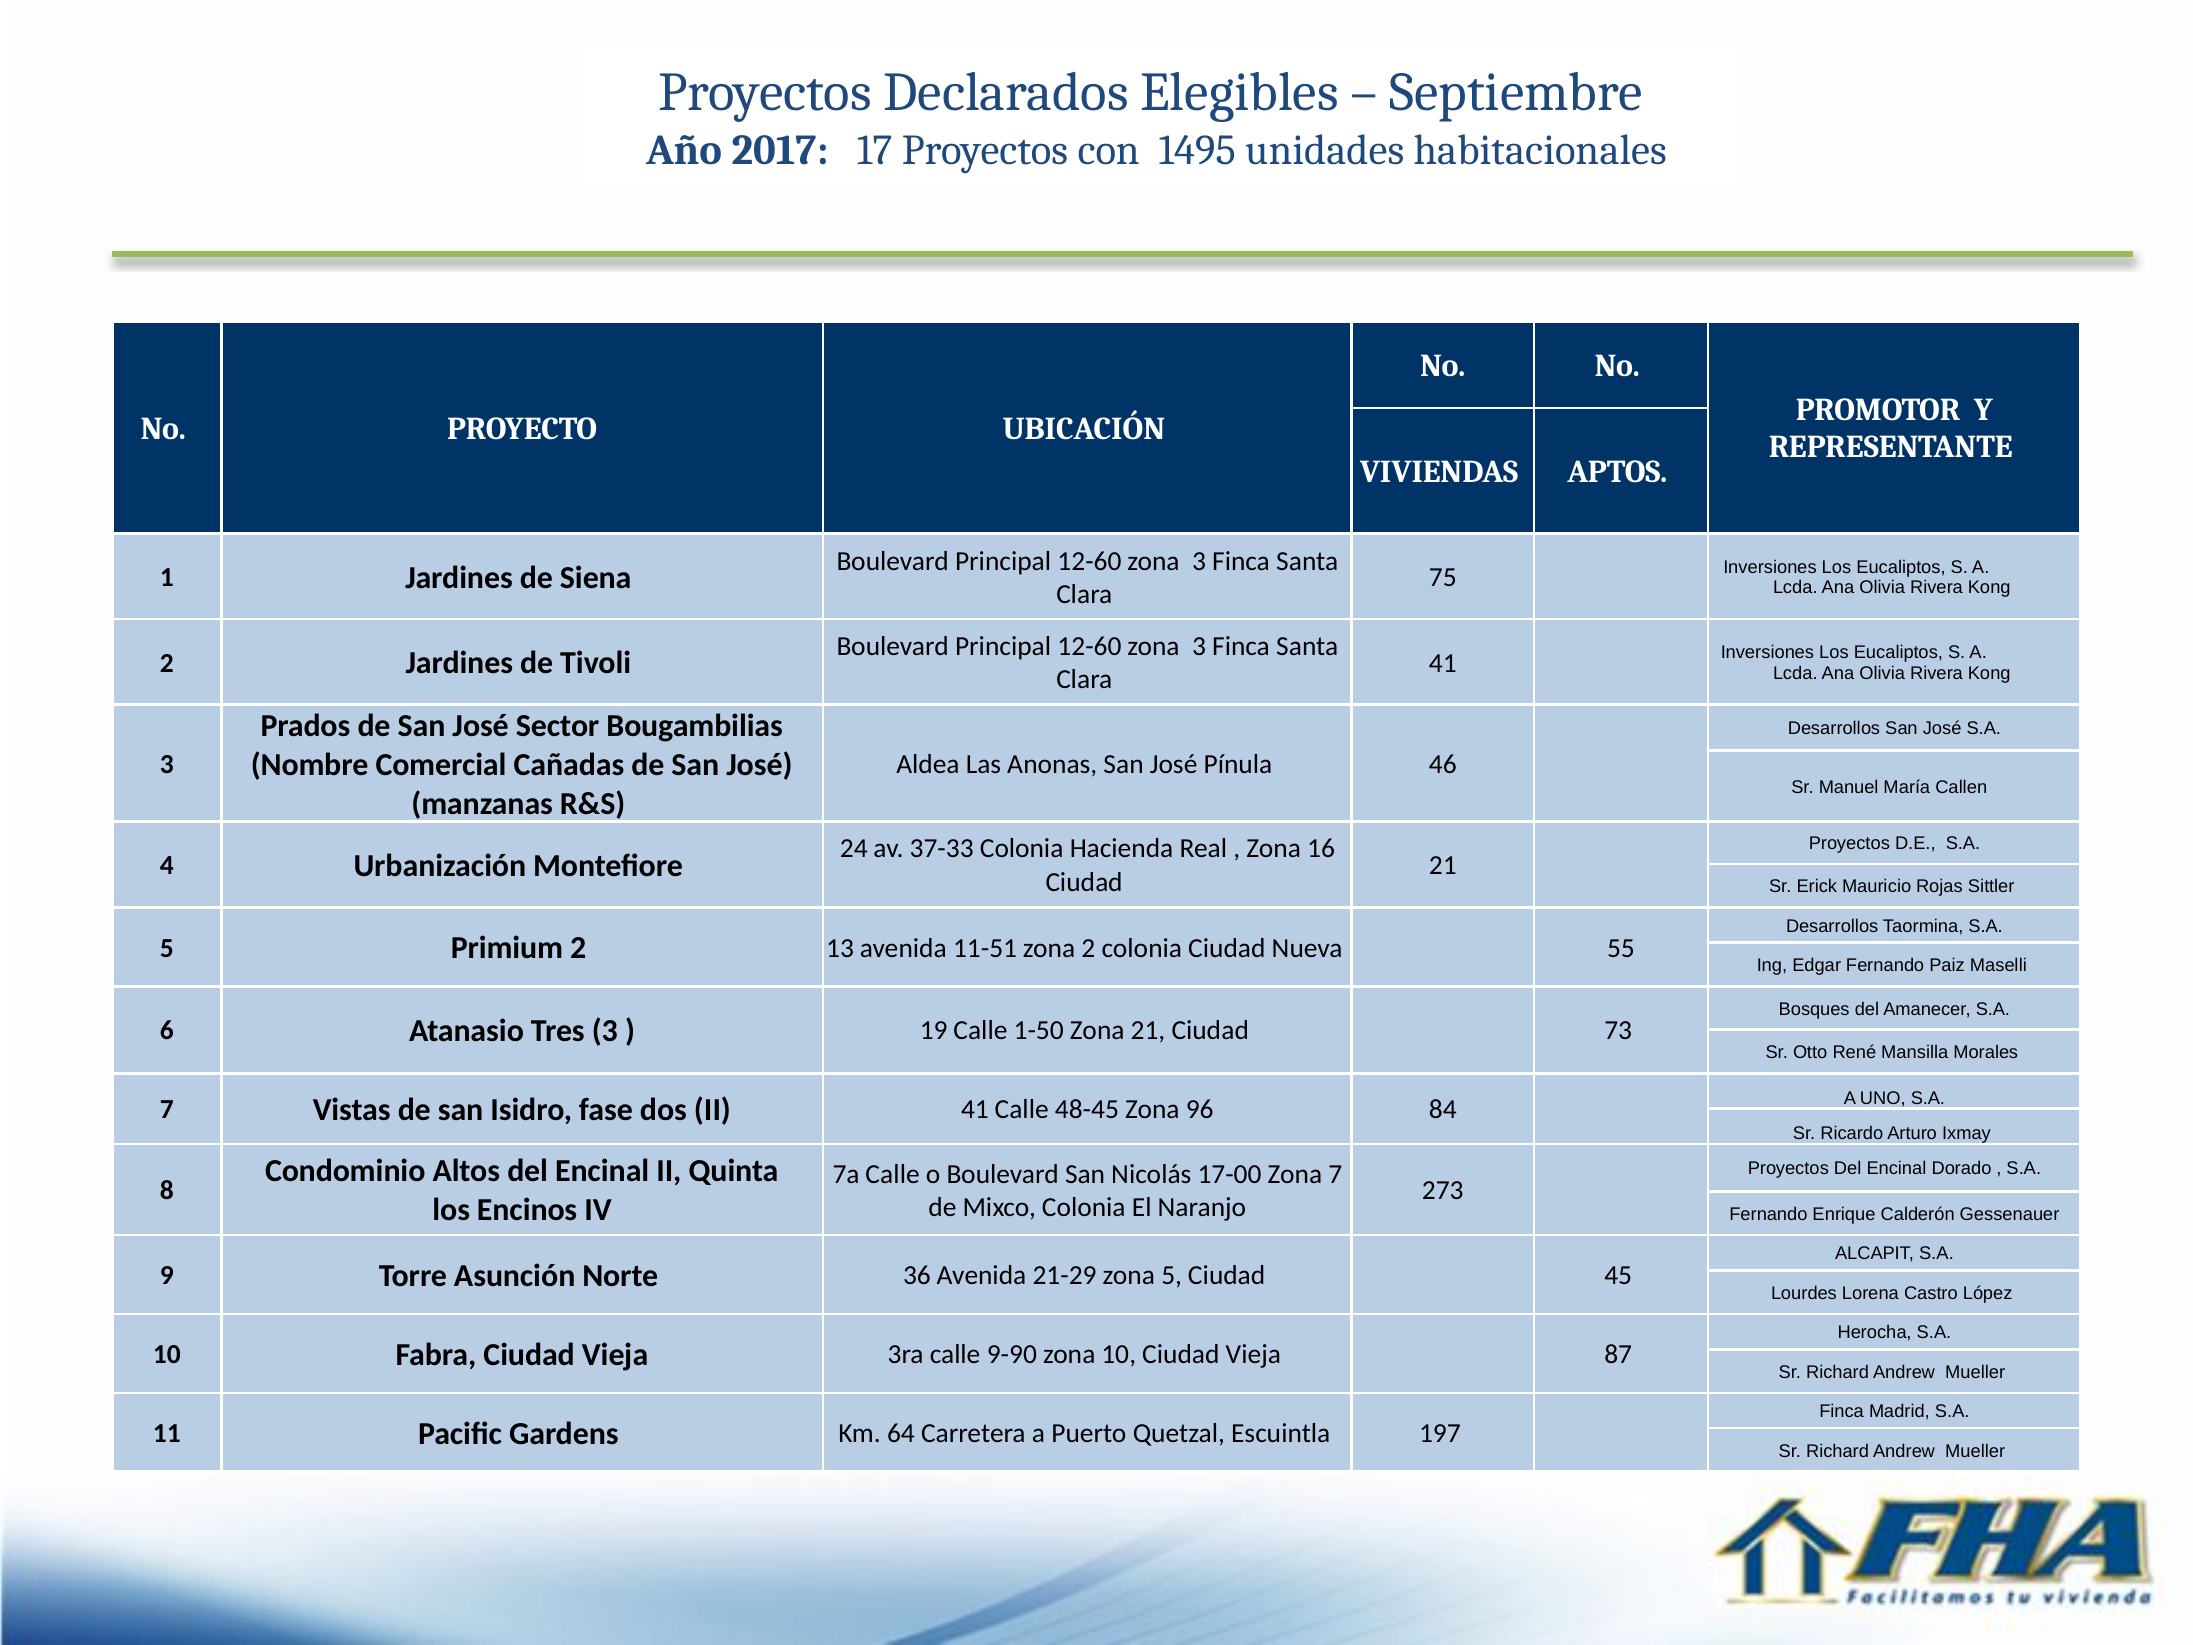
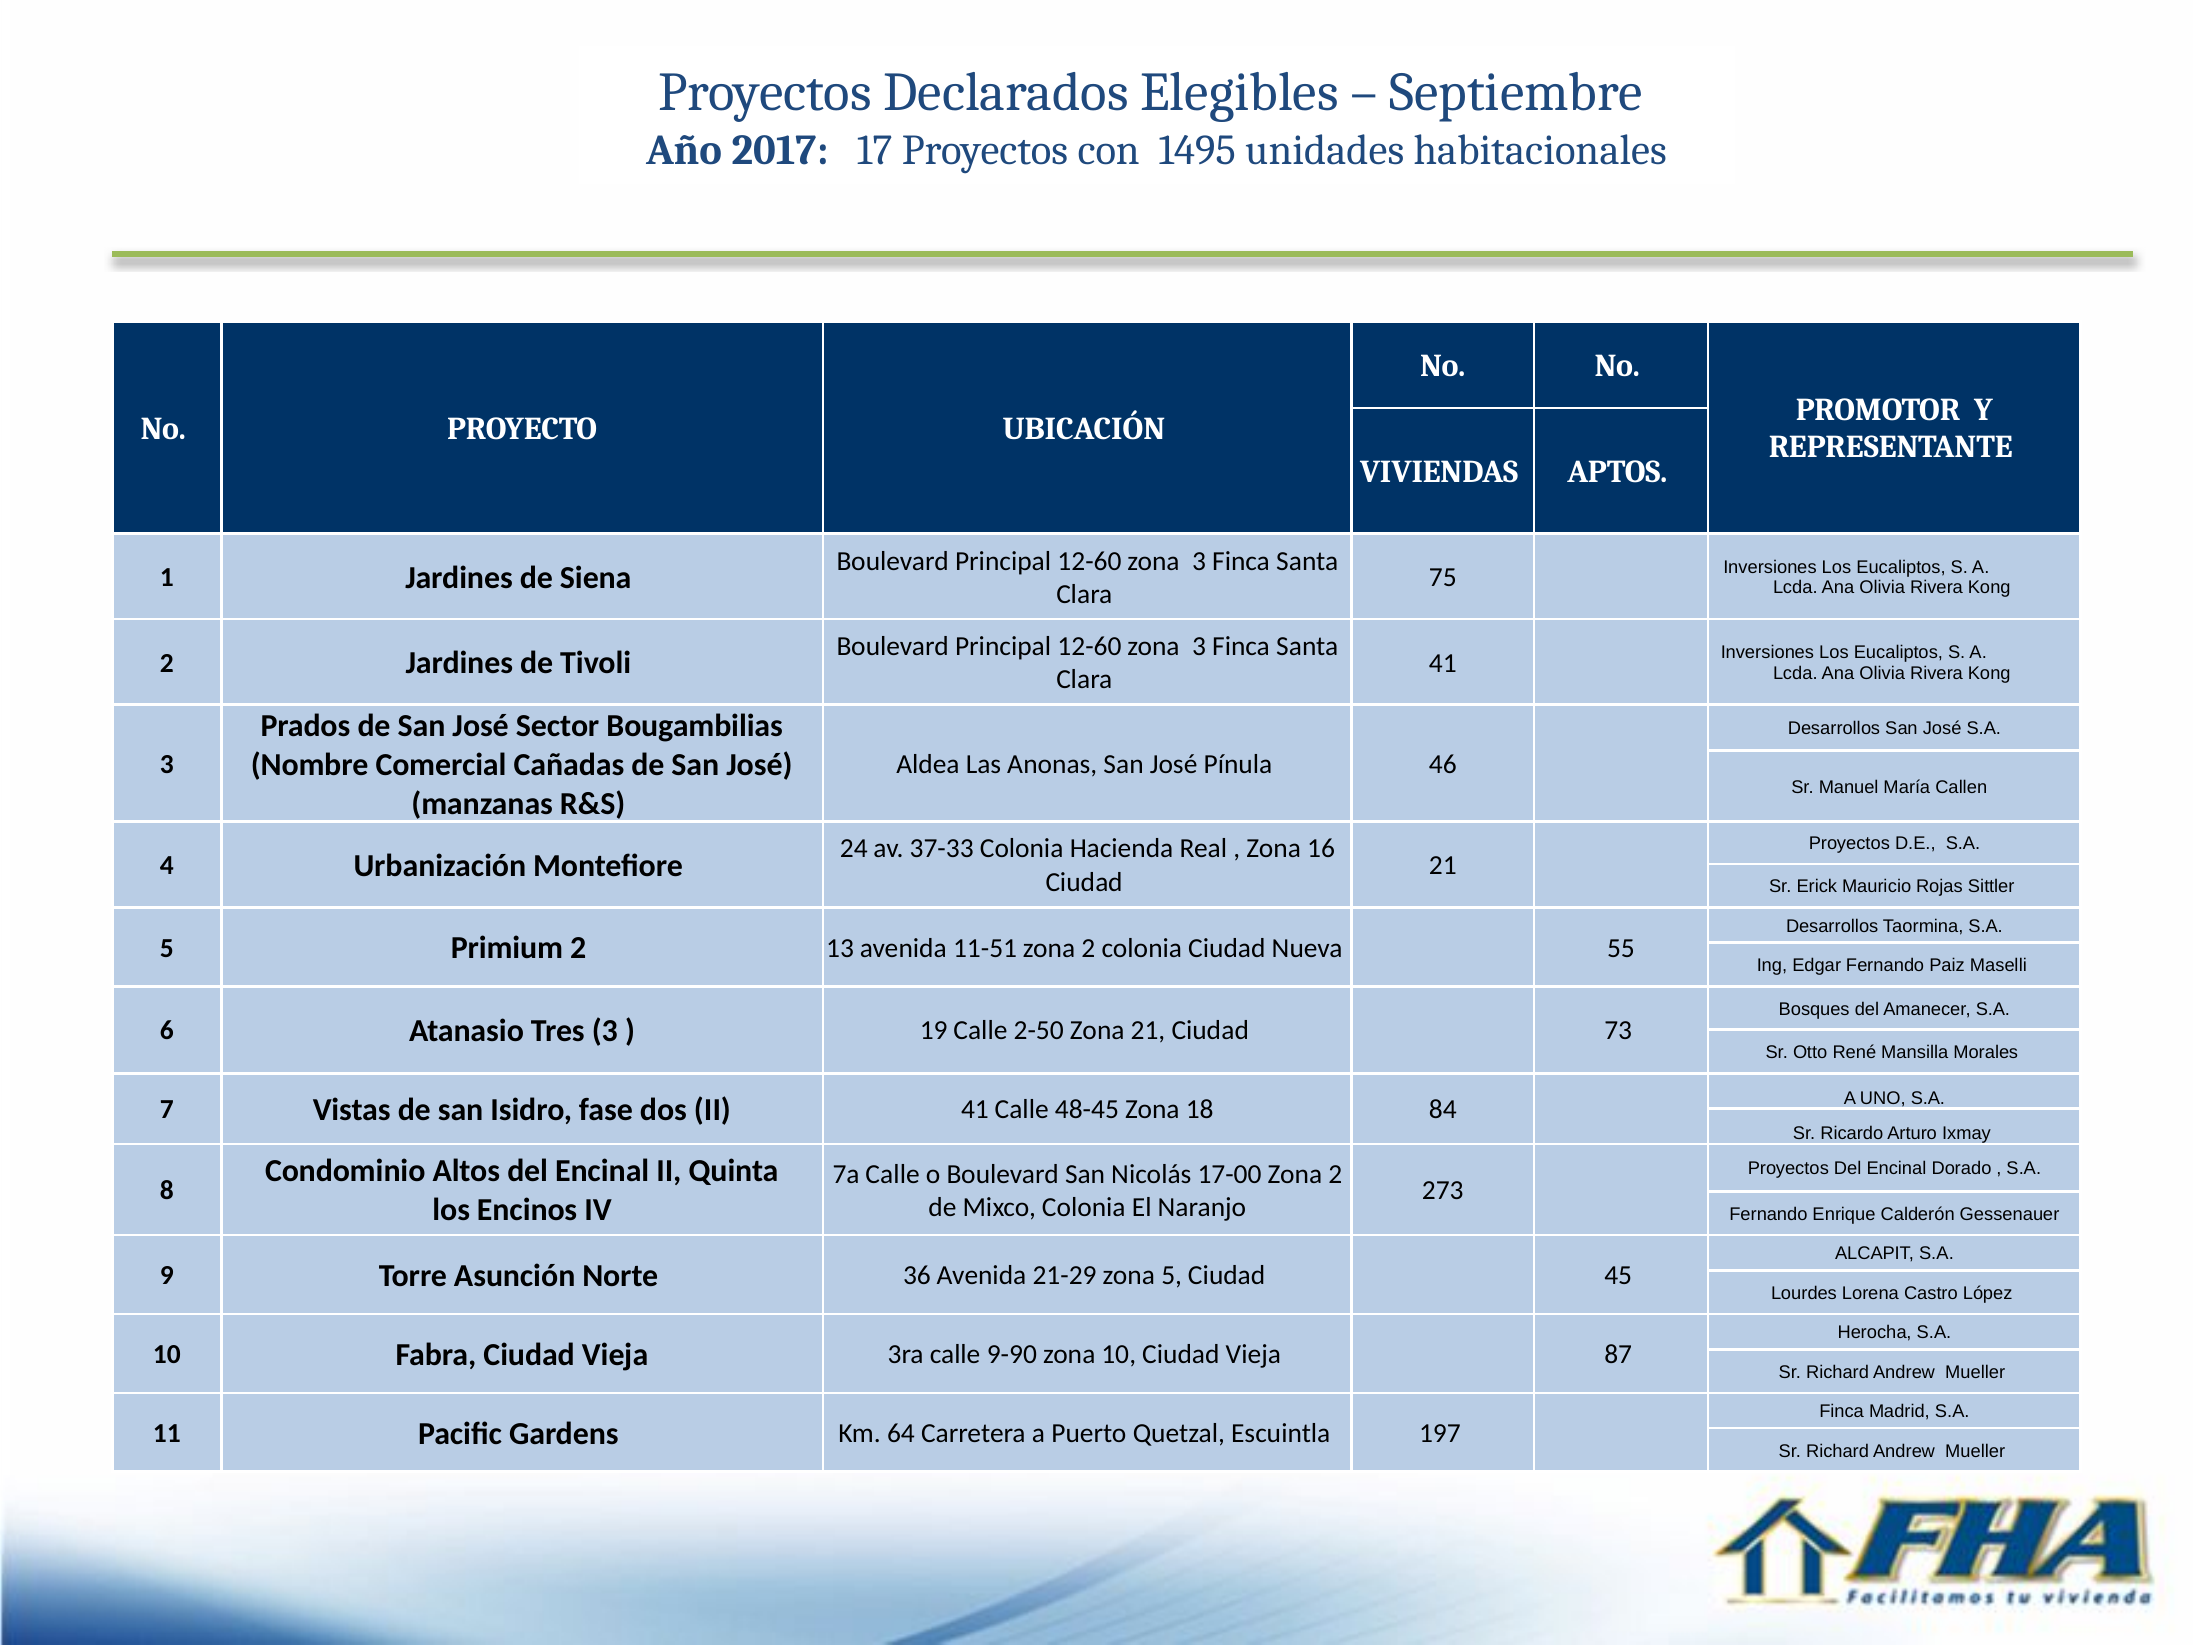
1-50: 1-50 -> 2-50 (1039, 1031)
96: 96 -> 18 (1200, 1110)
17-00 Zona 7: 7 -> 2 (1335, 1174)
